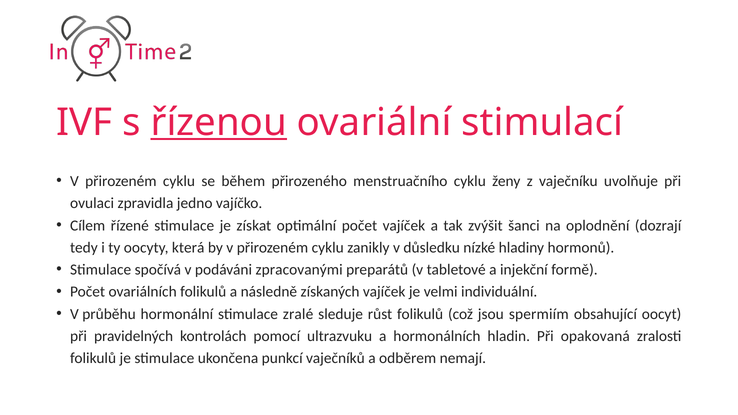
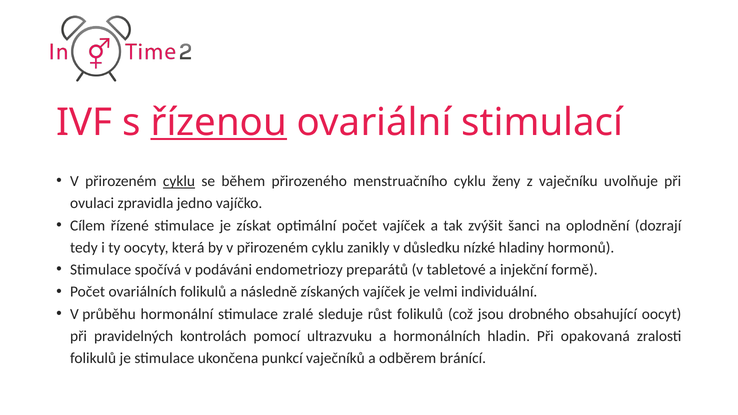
cyklu underline: none -> present (179, 181)
zpracovanými: zpracovanými -> endometriozy (299, 270)
spermiím: spermiím -> drobného (539, 314)
nemají: nemají -> bránící (463, 358)
